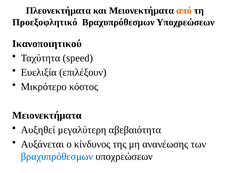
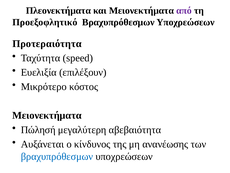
από colour: orange -> purple (184, 11)
Ικανοποιητικού: Ικανοποιητικού -> Προτεραιότητα (47, 44)
Αυξηθεί: Αυξηθεί -> Πώλησή (38, 129)
